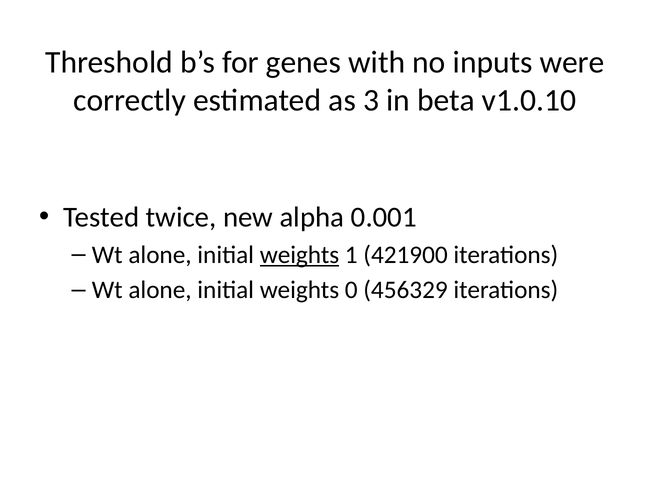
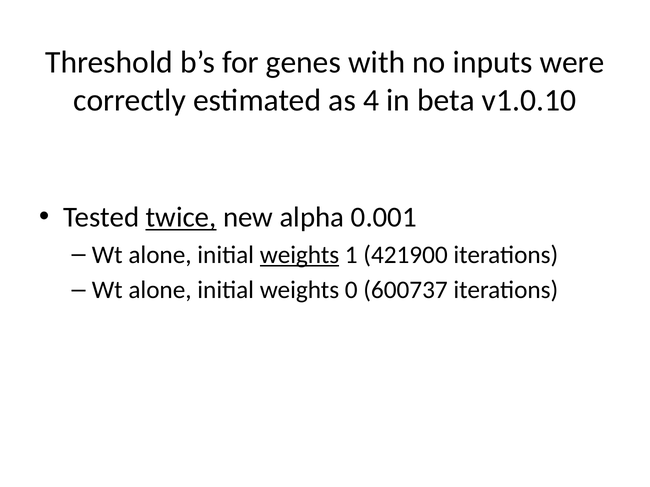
3: 3 -> 4 (371, 100)
twice underline: none -> present (181, 218)
456329: 456329 -> 600737 (406, 290)
